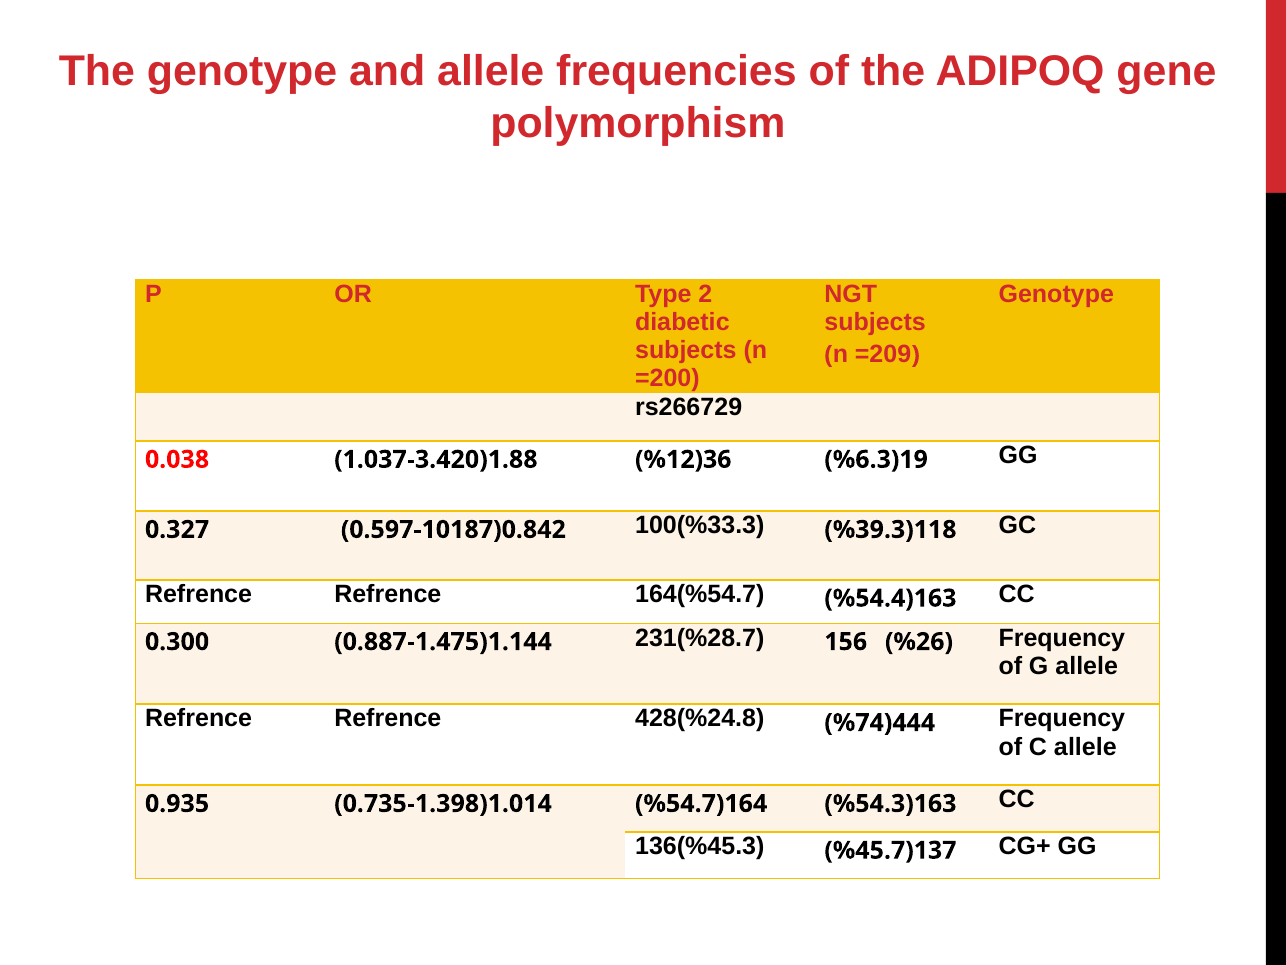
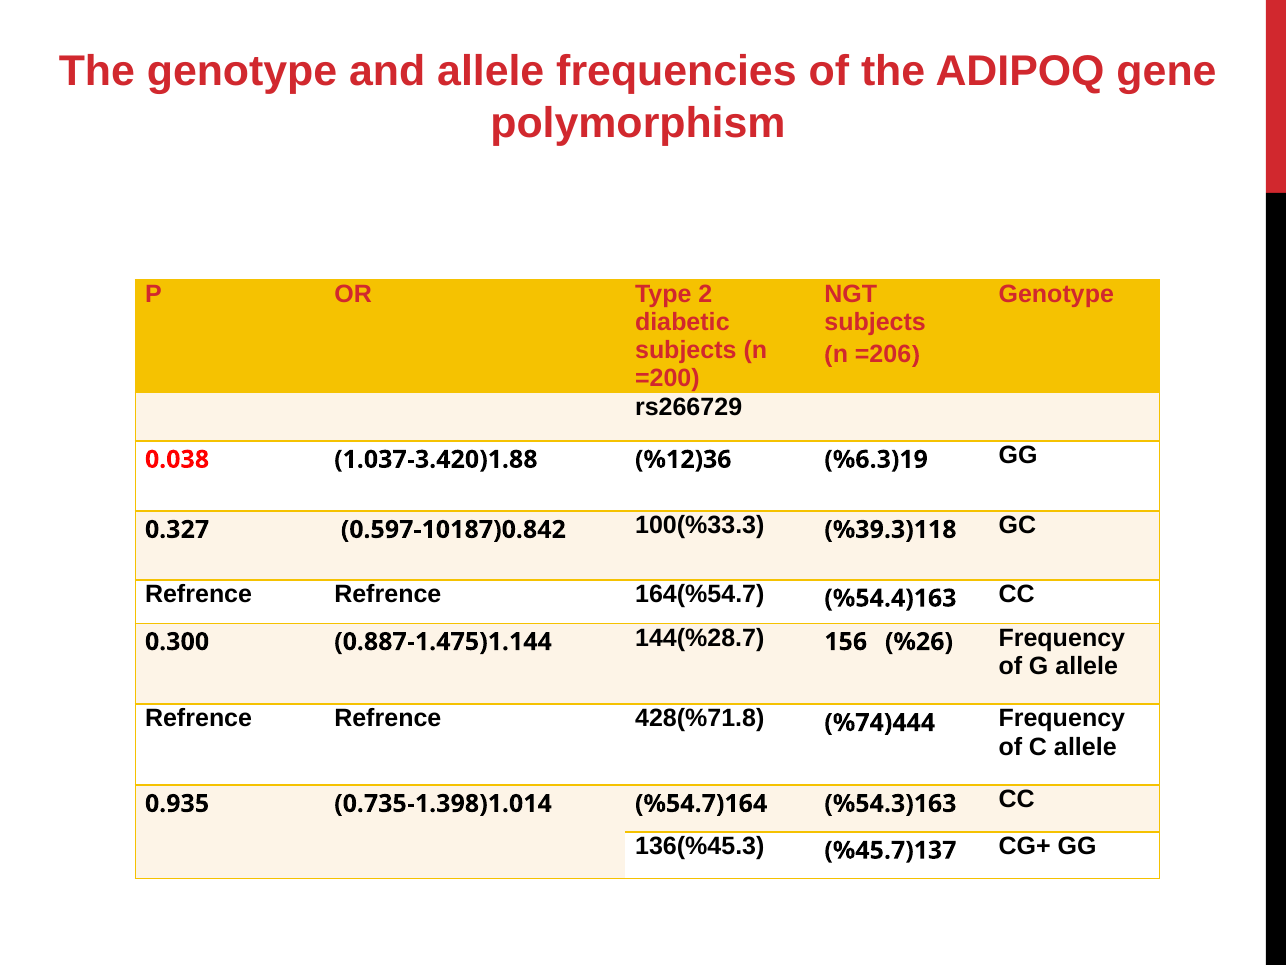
=209: =209 -> =206 (883, 354)
231(%28.7: 231(%28.7 -> 144(%28.7 (700, 637)
428(%24.8: 428(%24.8 -> 428(%71.8 (700, 718)
